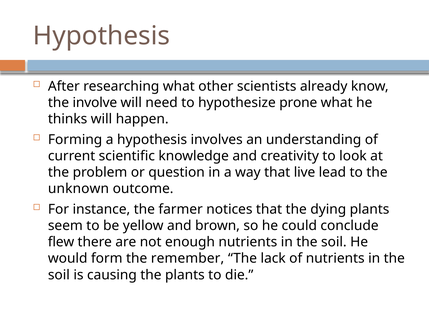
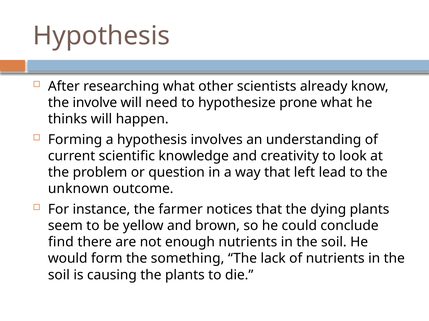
live: live -> left (304, 173)
flew: flew -> find (61, 243)
remember: remember -> something (188, 259)
